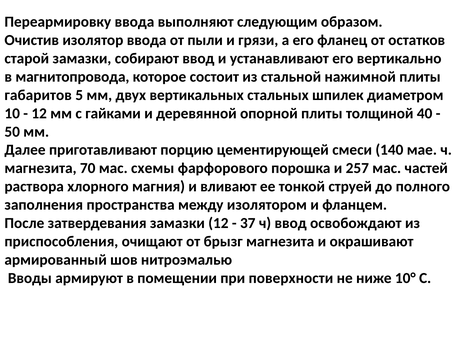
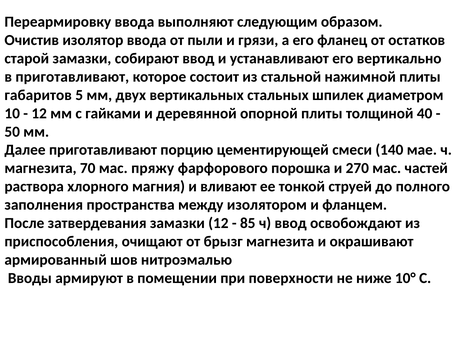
в магнитопровода: магнитопровода -> приготавливают (72, 77)
схемы: схемы -> пряжу (153, 168)
257: 257 -> 270 (357, 168)
37: 37 -> 85 (248, 223)
